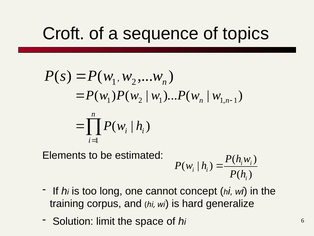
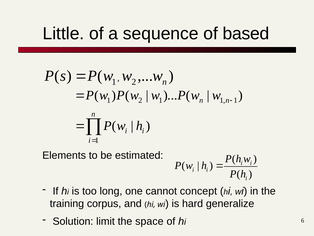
Croft: Croft -> Little (63, 34)
topics: topics -> based (246, 34)
